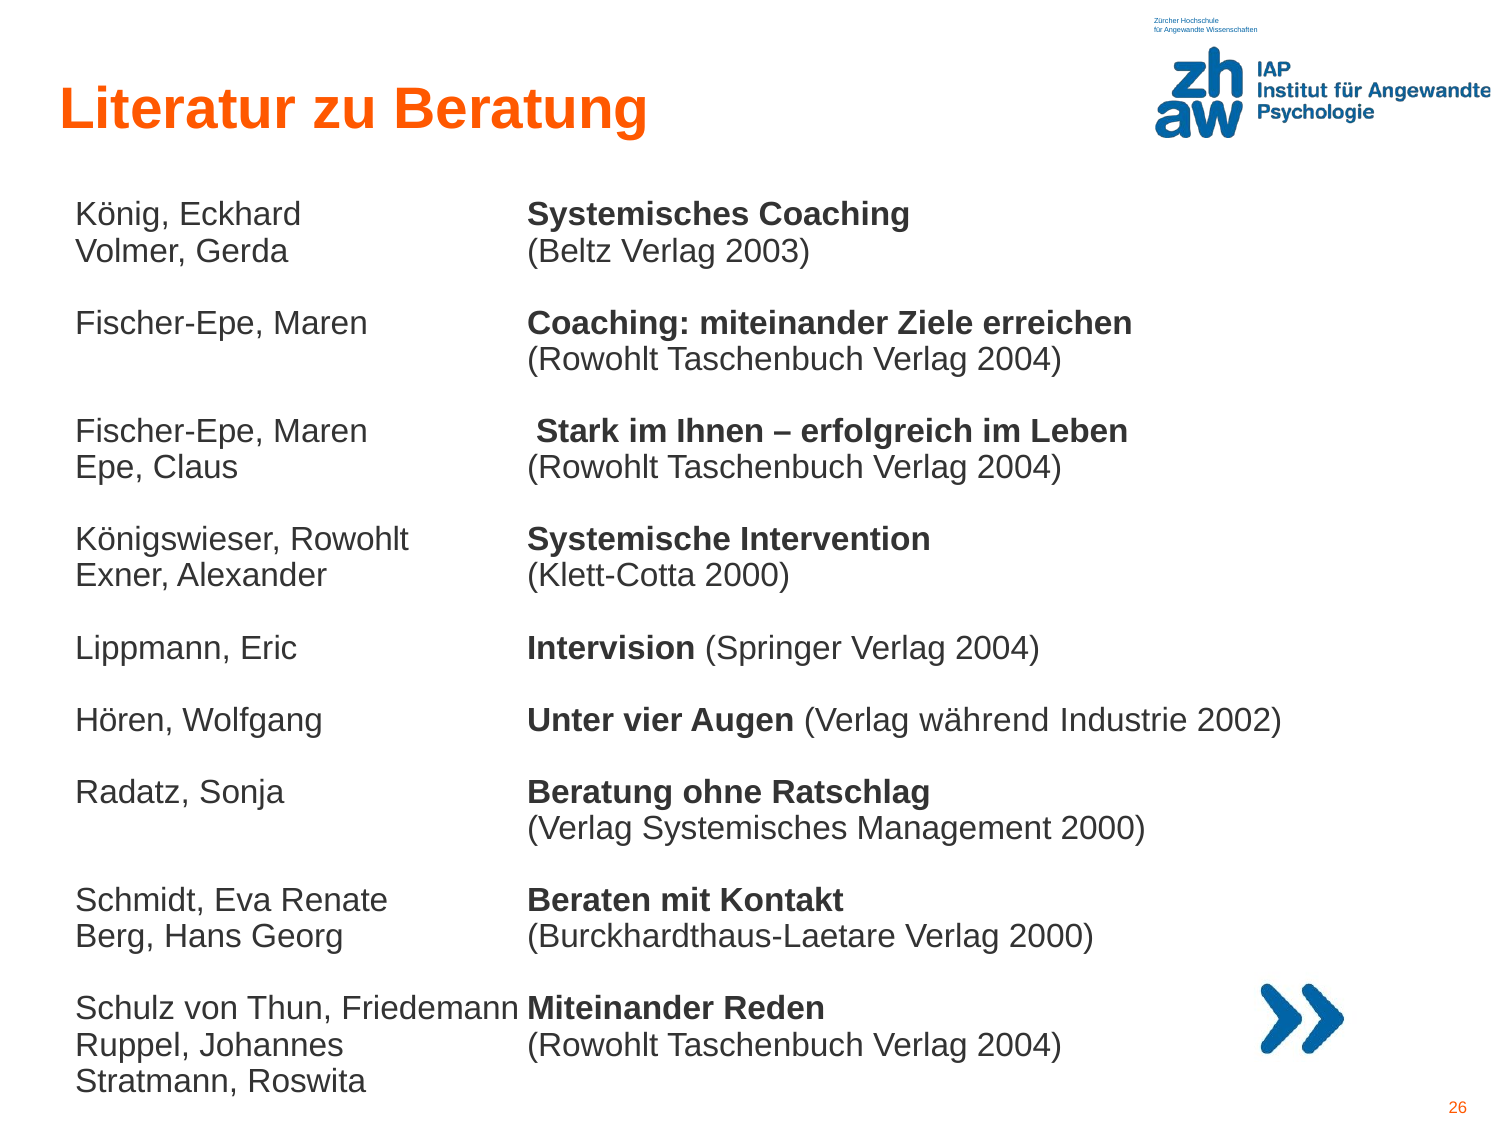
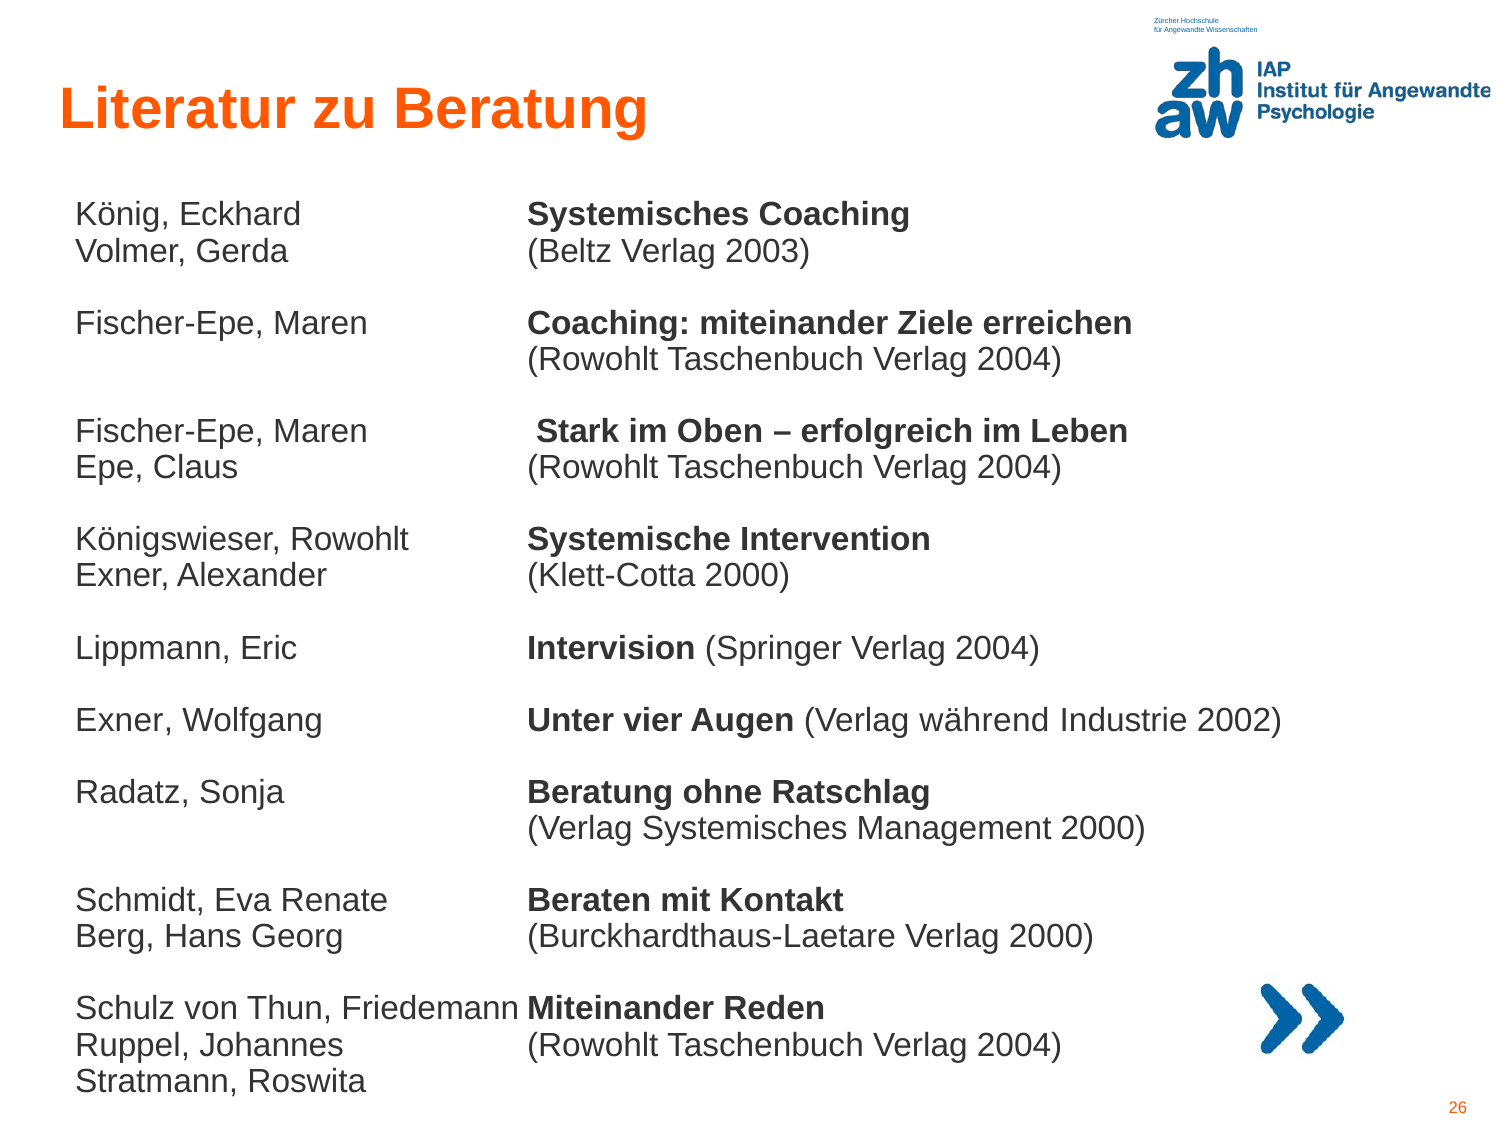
Ihnen: Ihnen -> Oben (720, 432)
Hören: Hören -> Exner (124, 721)
